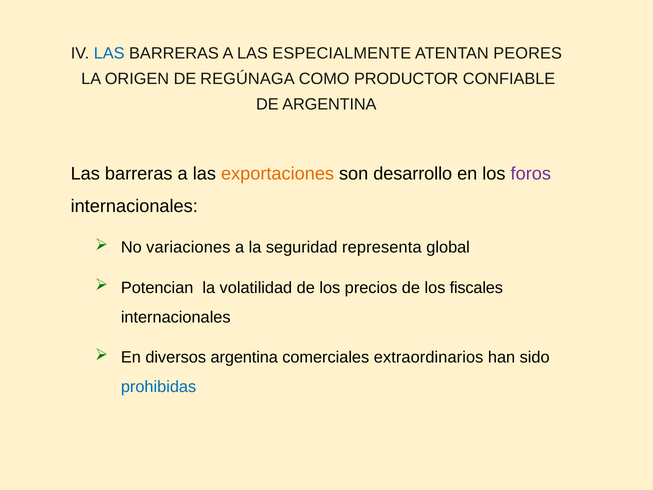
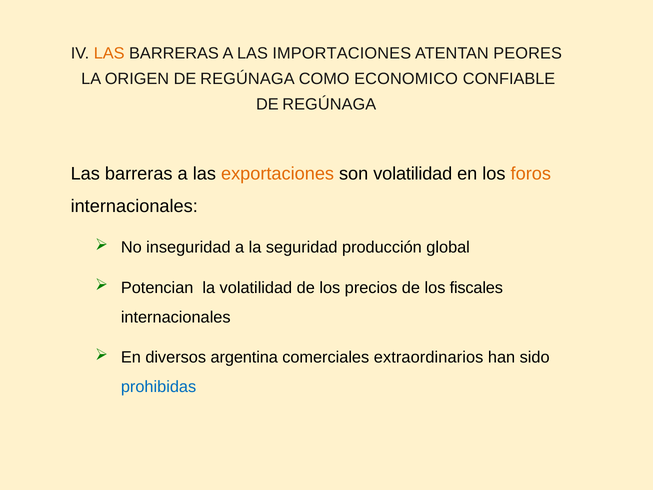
LAS colour: blue -> orange (109, 53)
ESPECIALMENTE: ESPECIALMENTE -> IMPORTACIONES (342, 53)
PRODUCTOR: PRODUCTOR -> ECONOMICO (406, 79)
ARGENTINA: ARGENTINA -> REGÚNAGA (329, 104)
son desarrollo: desarrollo -> volatilidad (413, 173)
foros colour: purple -> orange (531, 173)
variaciones: variaciones -> inseguridad (188, 247)
representa: representa -> producción (382, 247)
